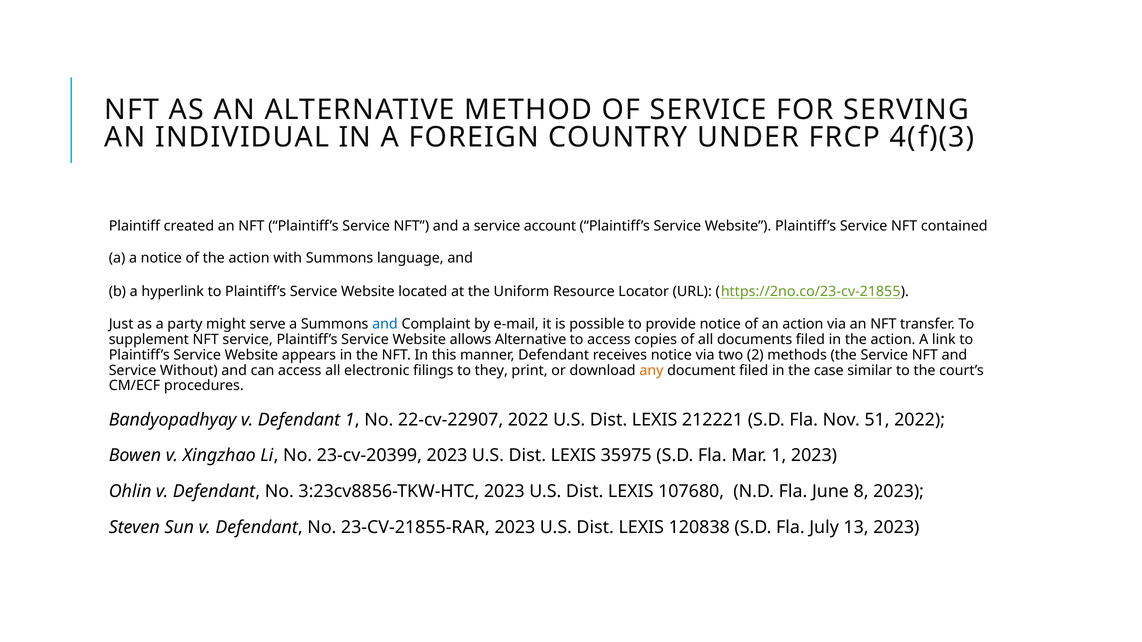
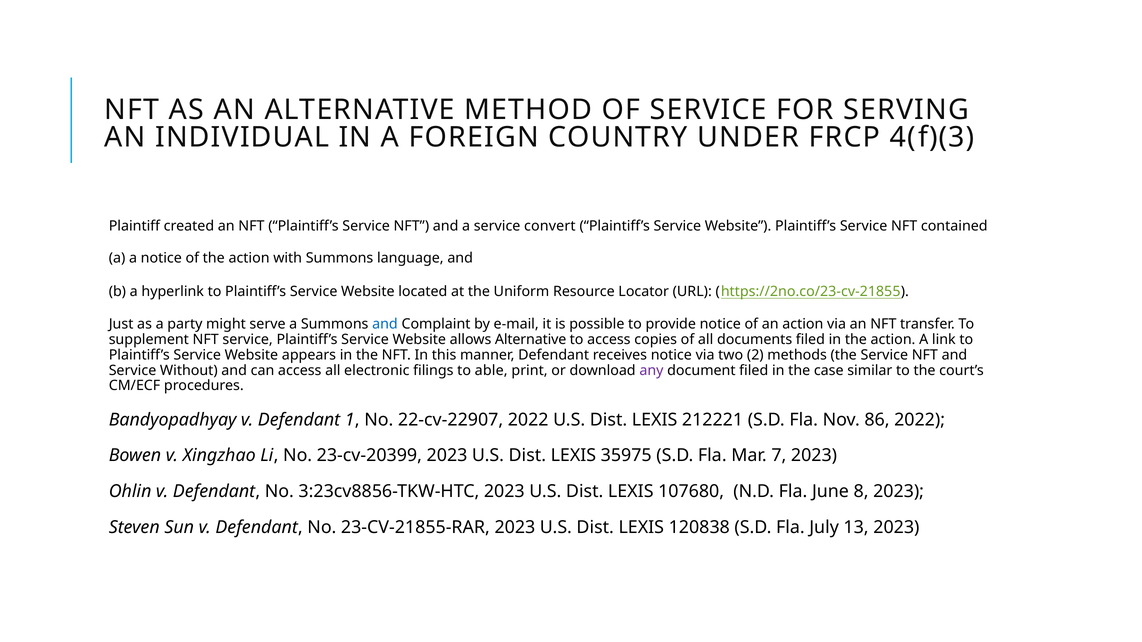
account: account -> convert (550, 226)
they: they -> able (491, 371)
any colour: orange -> purple (651, 371)
51: 51 -> 86 (877, 420)
Mar 1: 1 -> 7 (779, 456)
